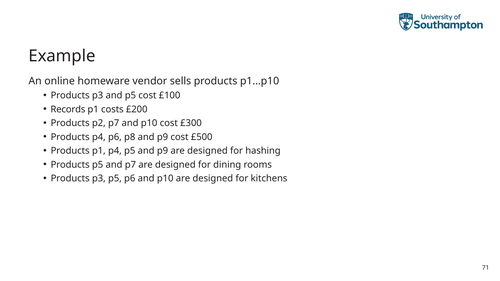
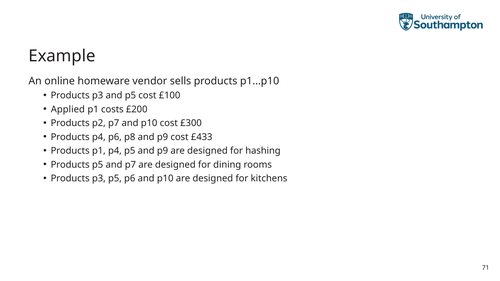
Records: Records -> Applied (68, 109)
£500: £500 -> £433 (202, 137)
